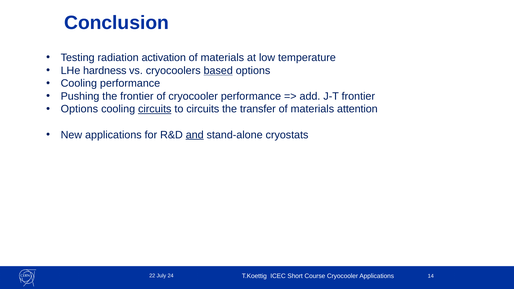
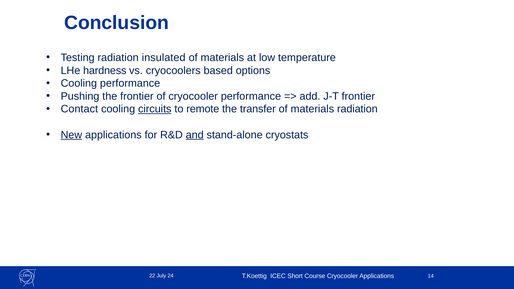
activation: activation -> insulated (164, 58)
based underline: present -> none (218, 71)
Options: Options -> Contact (79, 109)
to circuits: circuits -> remote (203, 109)
materials attention: attention -> radiation (357, 109)
New underline: none -> present (71, 135)
